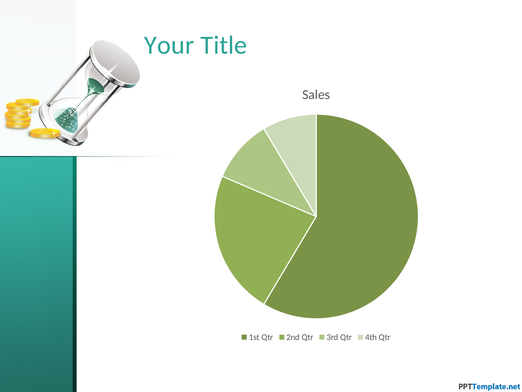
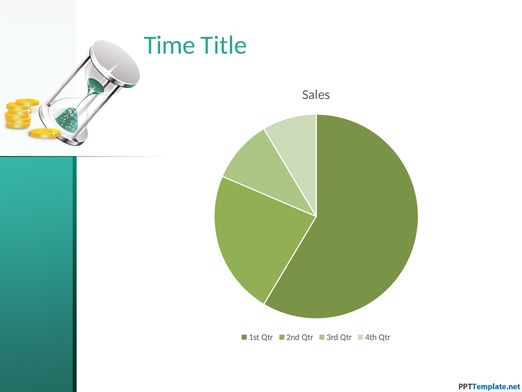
Your: Your -> Time (170, 45)
